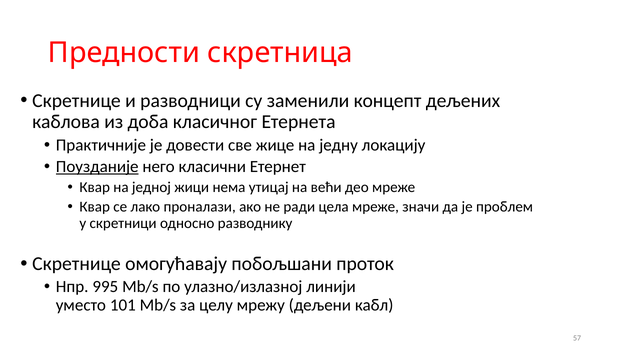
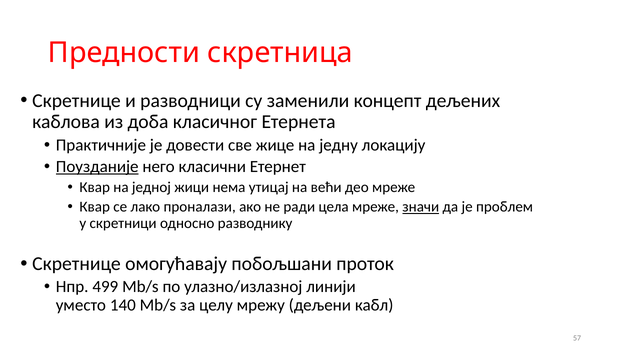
значи underline: none -> present (421, 207)
995: 995 -> 499 (105, 287)
101: 101 -> 140 (123, 305)
